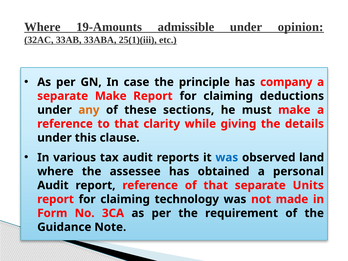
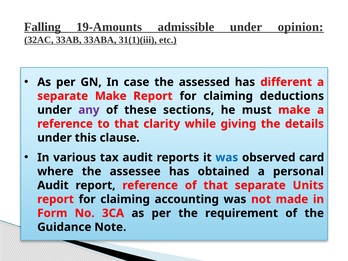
Where: Where -> Falling (42, 27)
25(1)(iii: 25(1)(iii -> 31(1)(iii (138, 40)
principle: principle -> assessed (204, 82)
company: company -> different (286, 82)
any colour: orange -> purple (89, 110)
land: land -> card (312, 157)
technology: technology -> accounting (187, 199)
